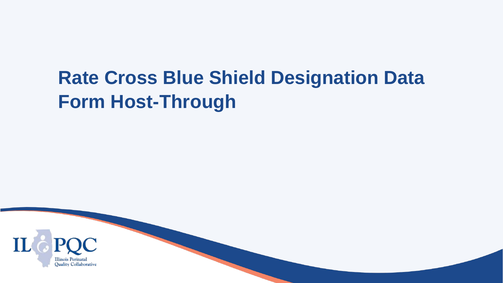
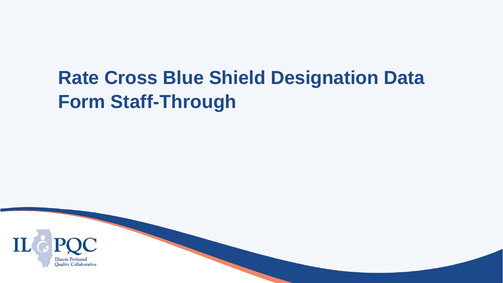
Host-Through: Host-Through -> Staff-Through (174, 102)
